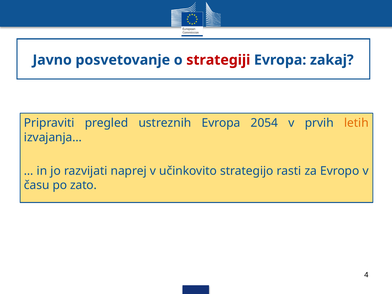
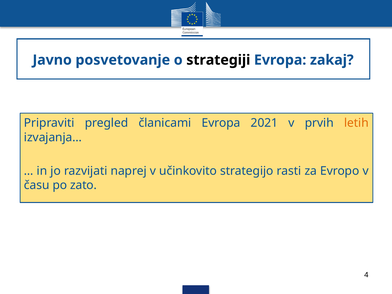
strategiji colour: red -> black (218, 60)
ustreznih: ustreznih -> članicami (165, 123)
2054: 2054 -> 2021 (264, 123)
